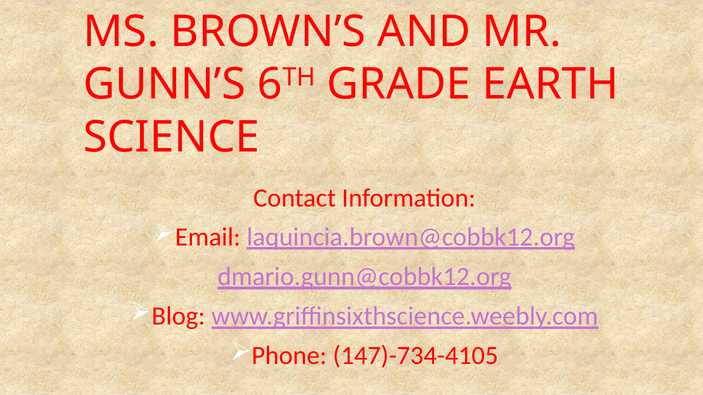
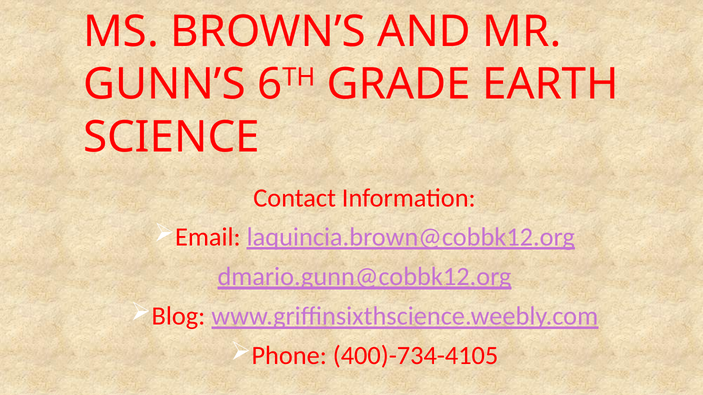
147)-734-4105: 147)-734-4105 -> 400)-734-4105 (416, 356)
